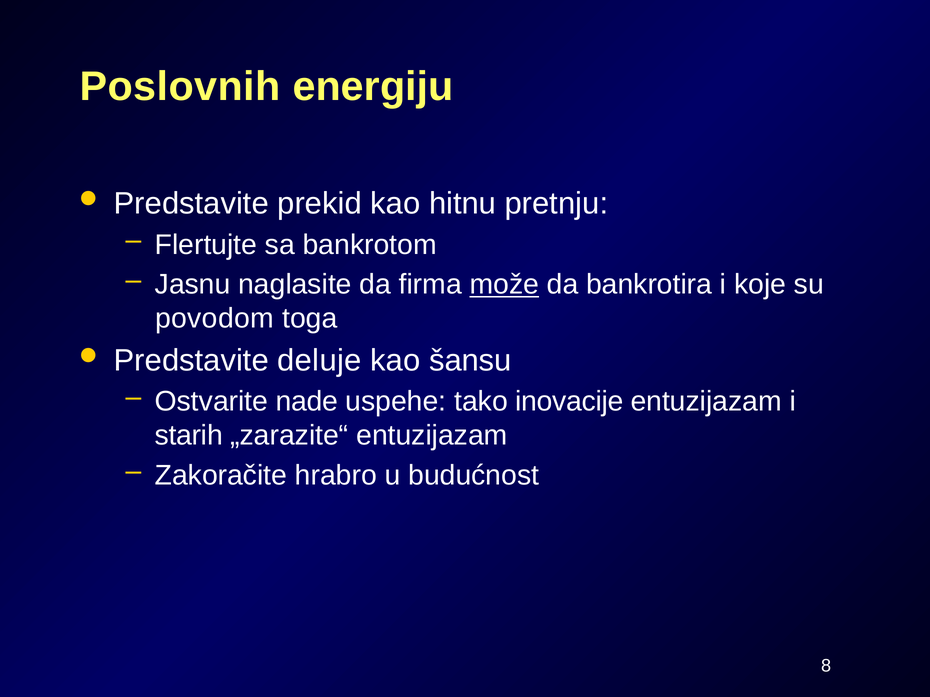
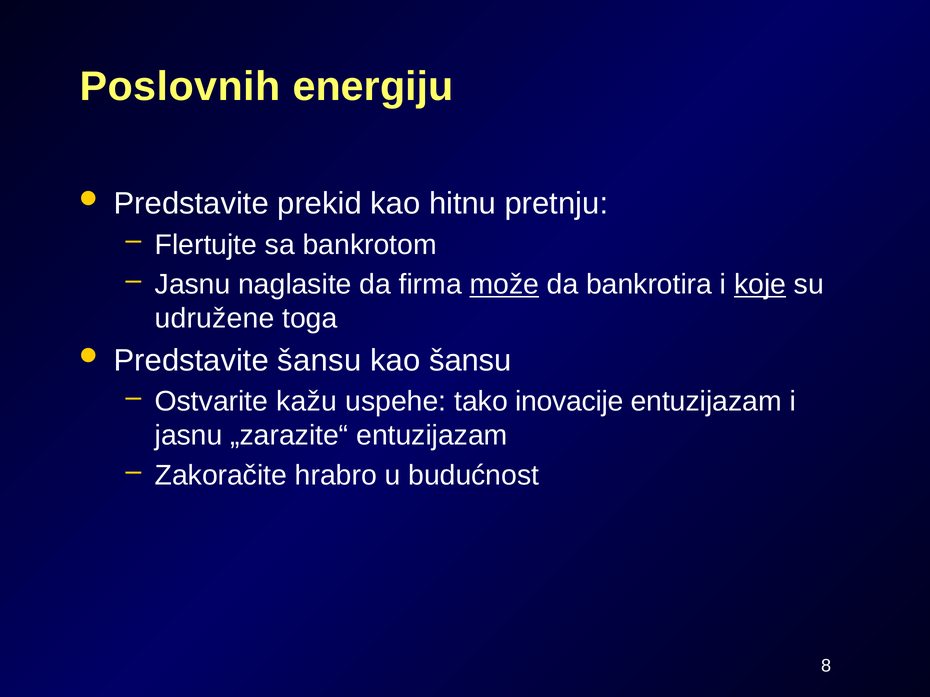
koje underline: none -> present (760, 285)
povodom: povodom -> udružene (215, 319)
Predstavite deluje: deluje -> šansu (319, 361)
nade: nade -> kažu (307, 402)
starih: starih -> jasnu (189, 436)
